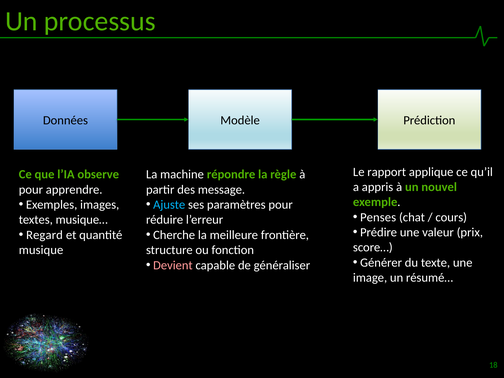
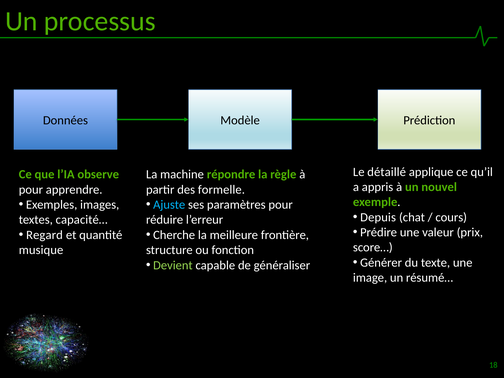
rapport: rapport -> détaillé (387, 172)
message: message -> formelle (221, 190)
Penses: Penses -> Depuis (378, 217)
musique…: musique… -> capacité… (82, 220)
Devient colour: pink -> light green (173, 265)
